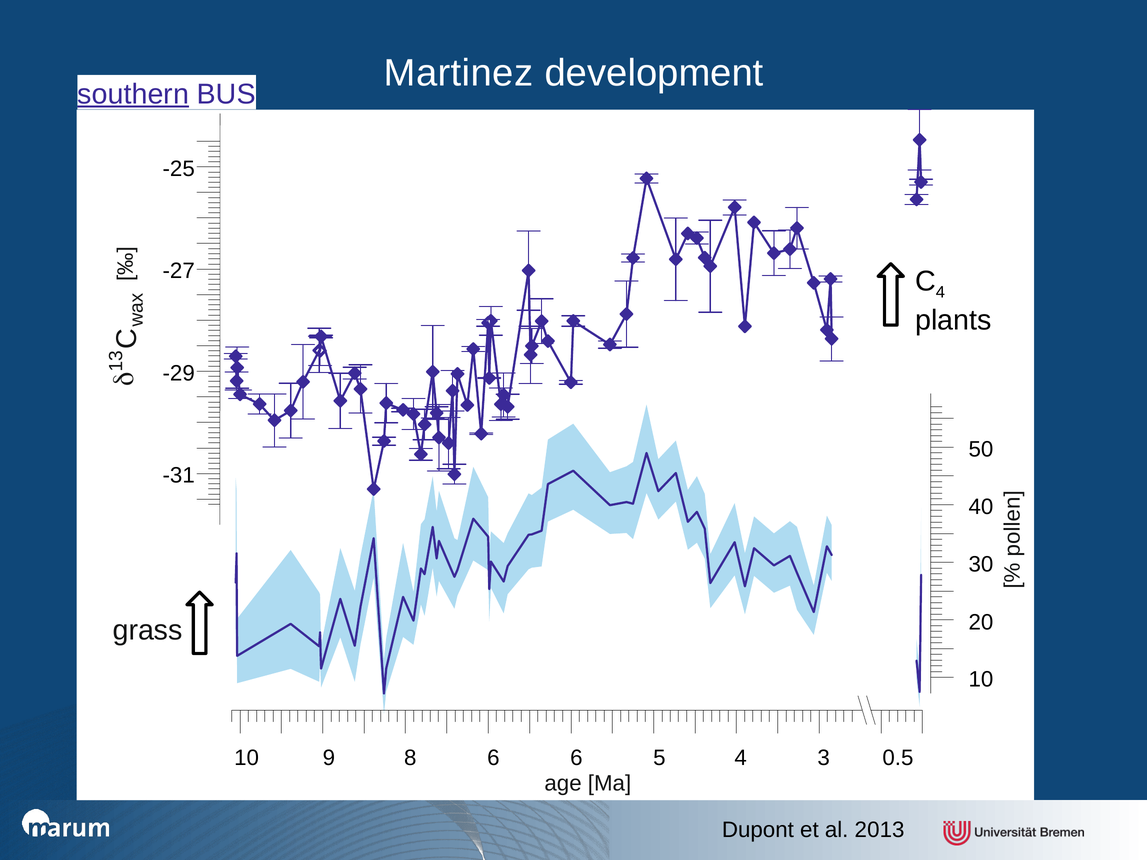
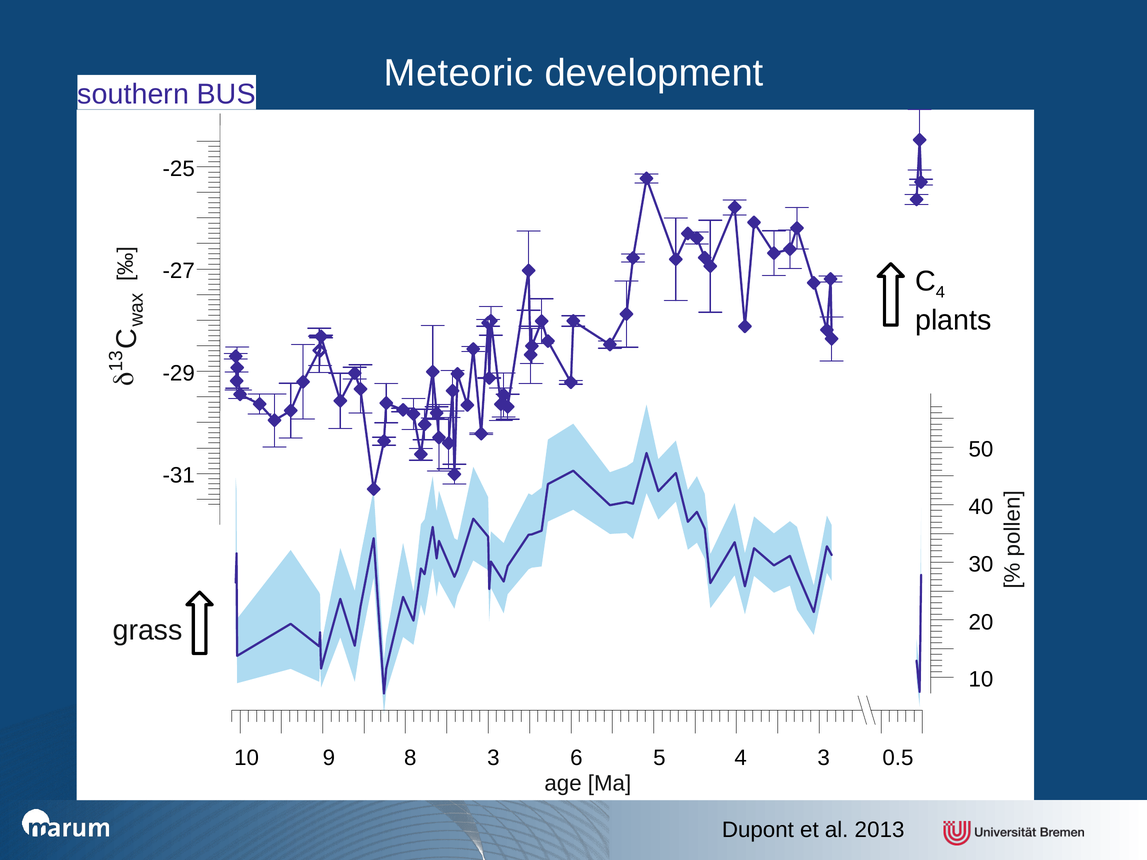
Martinez: Martinez -> Meteoric (459, 73)
southern underline: present -> none (133, 94)
8 6: 6 -> 3 (493, 758)
